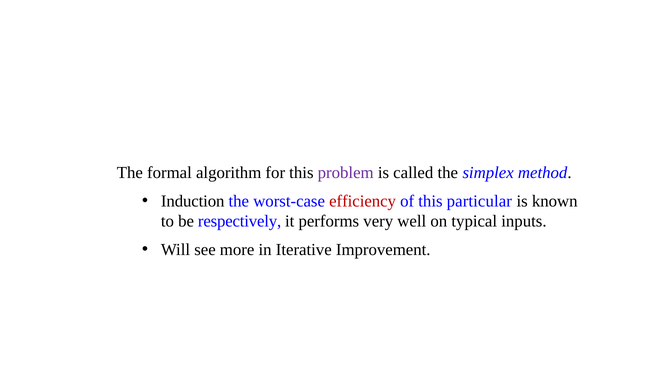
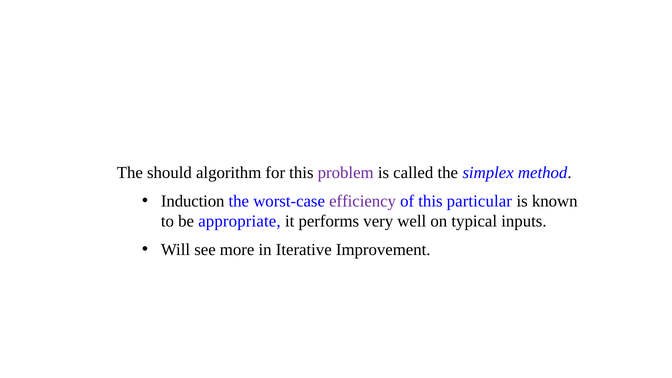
formal: formal -> should (169, 173)
efficiency colour: red -> purple (363, 201)
respectively: respectively -> appropriate (239, 221)
